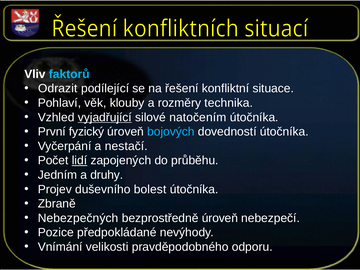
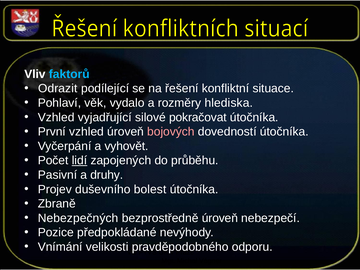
klouby: klouby -> vydalo (127, 103)
technika: technika -> hlediska (229, 103)
vyjadřující underline: present -> none (105, 117)
natočením: natočením -> pokračovat (198, 117)
První fyzický: fyzický -> vzhled (87, 132)
bojových colour: light blue -> pink (171, 132)
nestačí: nestačí -> vyhovět (126, 146)
Jedním: Jedním -> Pasivní (58, 175)
